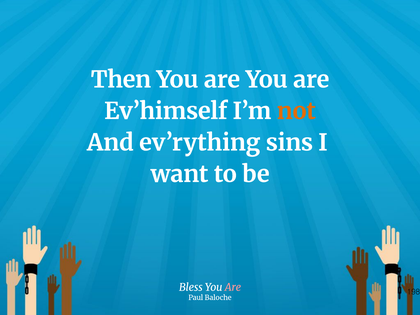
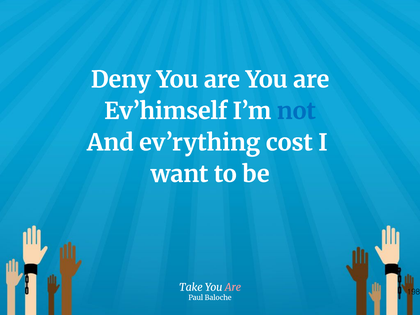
Then: Then -> Deny (121, 80)
not colour: orange -> blue (296, 111)
sins: sins -> cost (289, 143)
Bless: Bless -> Take (191, 287)
